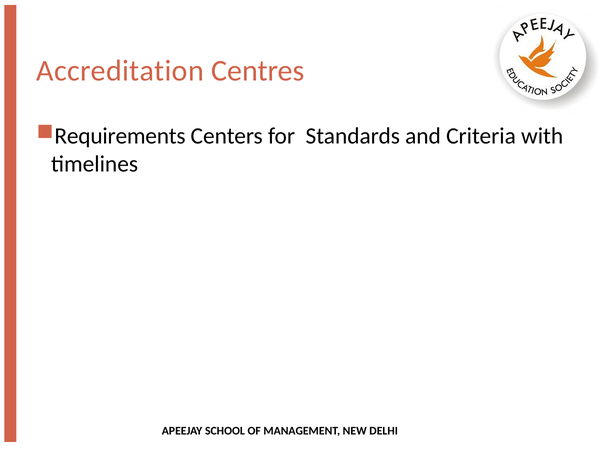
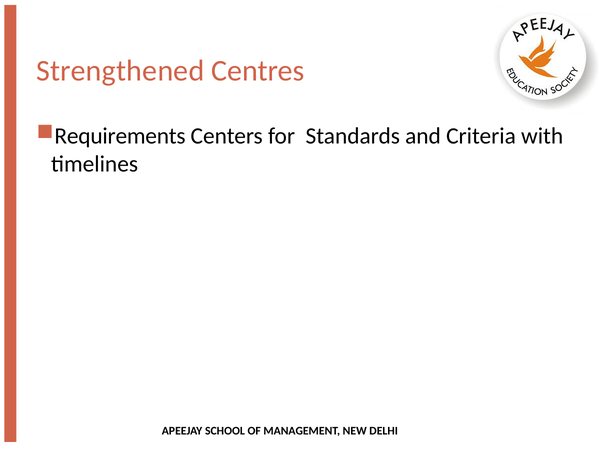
Accreditation: Accreditation -> Strengthened (120, 71)
